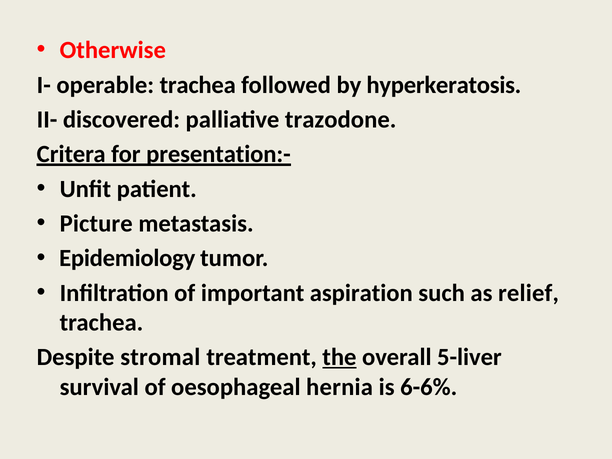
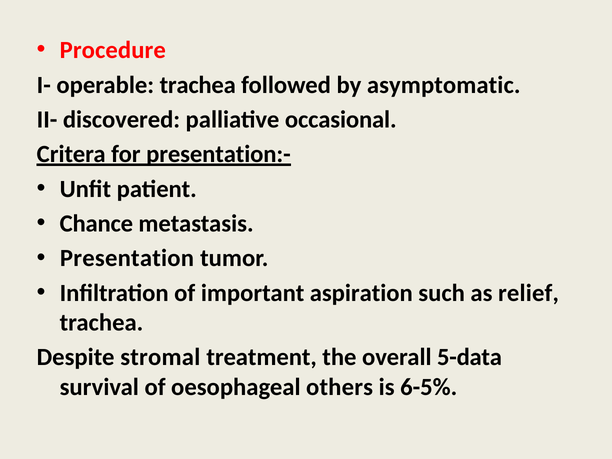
Otherwise: Otherwise -> Procedure (113, 50)
hyperkeratosis: hyperkeratosis -> asymptomatic (444, 85)
trazodone: trazodone -> occasional (341, 120)
Picture: Picture -> Chance (96, 224)
Epidemiology: Epidemiology -> Presentation (127, 258)
the underline: present -> none (339, 357)
5-liver: 5-liver -> 5-data (470, 357)
hernia: hernia -> others (340, 387)
6-6%: 6-6% -> 6-5% (429, 387)
